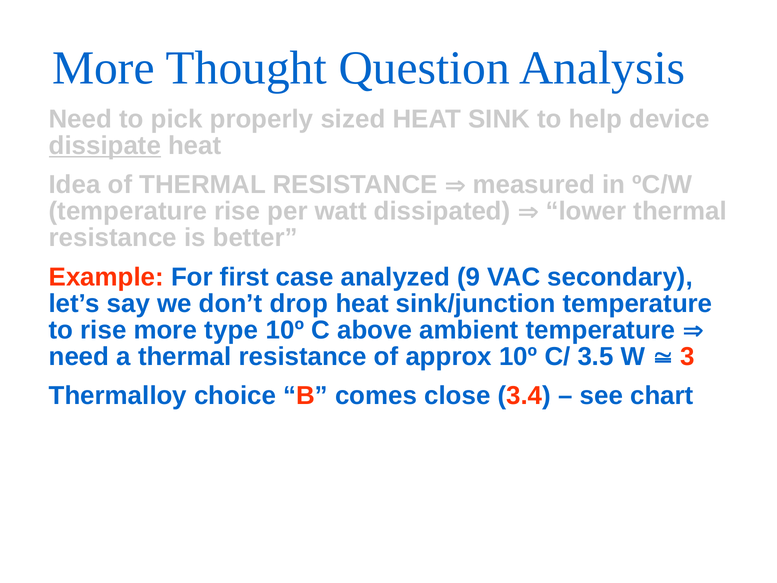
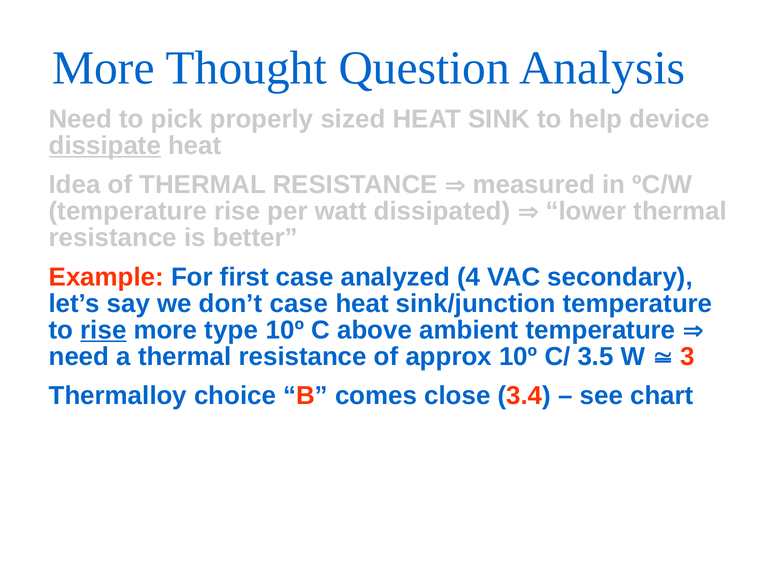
9: 9 -> 4 (469, 277)
don’t drop: drop -> case (299, 303)
rise underline: none -> present (103, 330)
